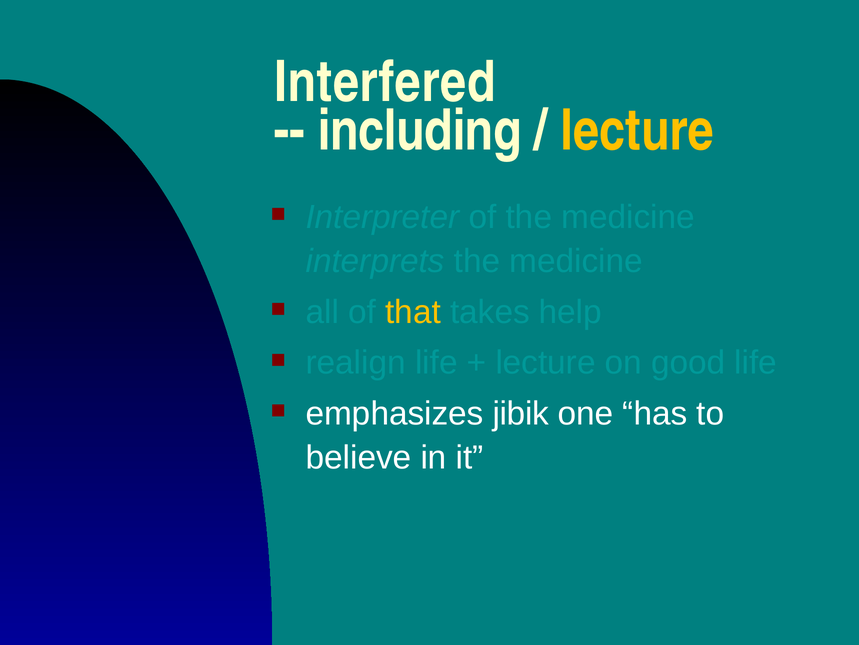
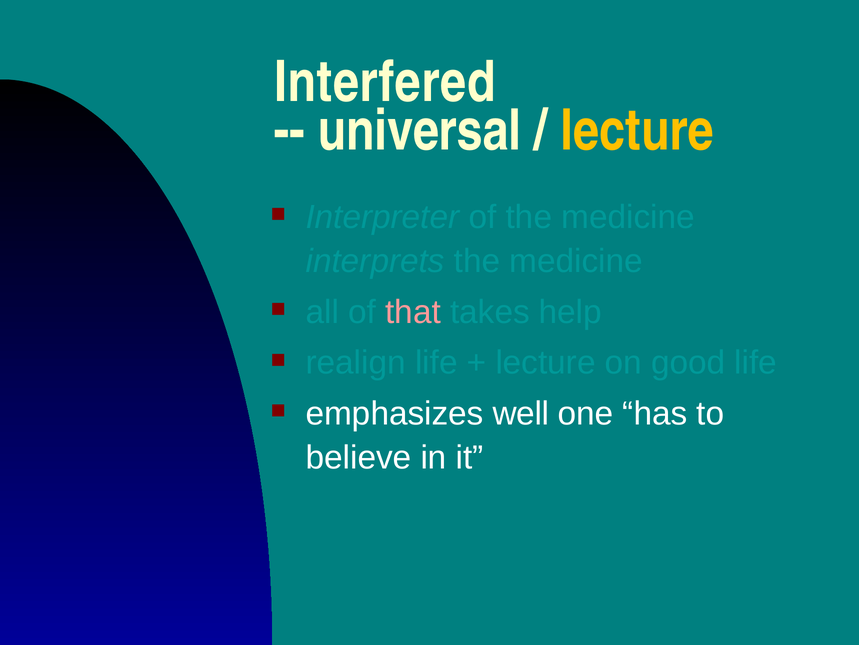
including: including -> universal (420, 131)
that colour: yellow -> pink (413, 312)
jibik: jibik -> well (521, 413)
